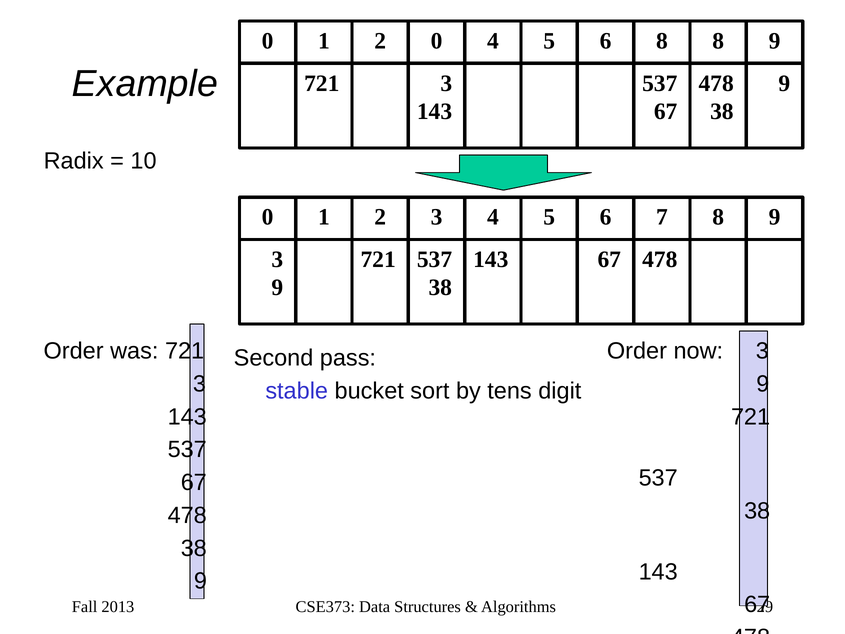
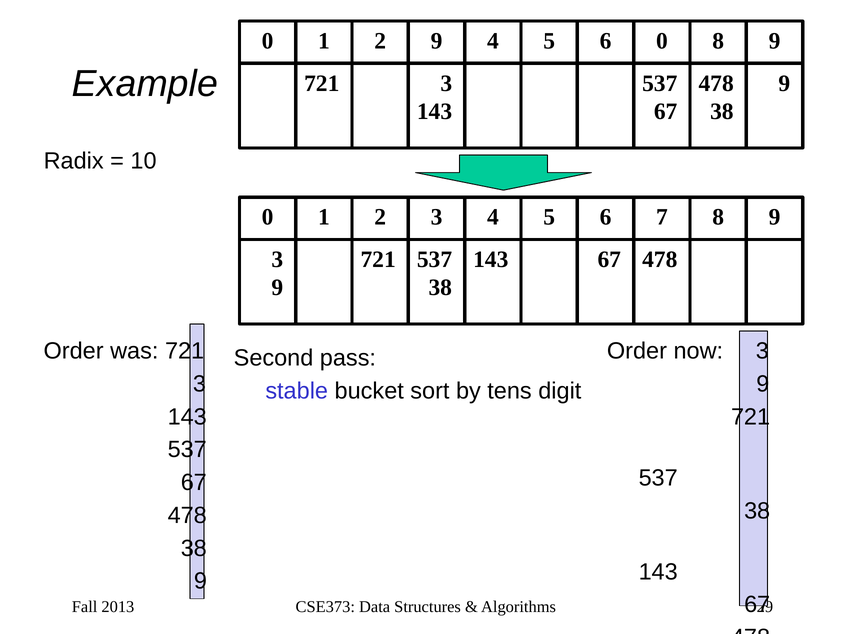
2 0: 0 -> 9 (437, 41)
6 8: 8 -> 0 (662, 41)
